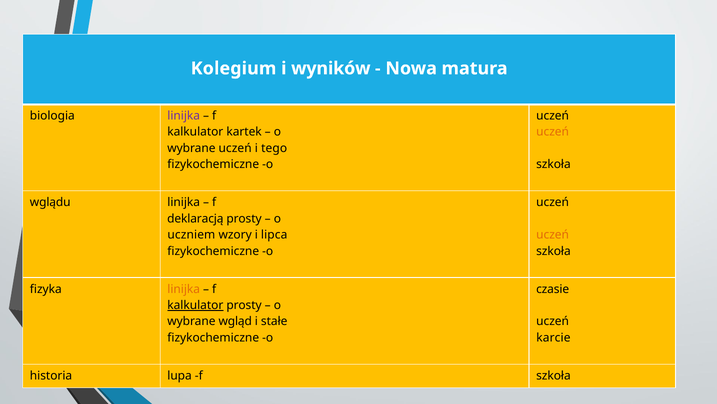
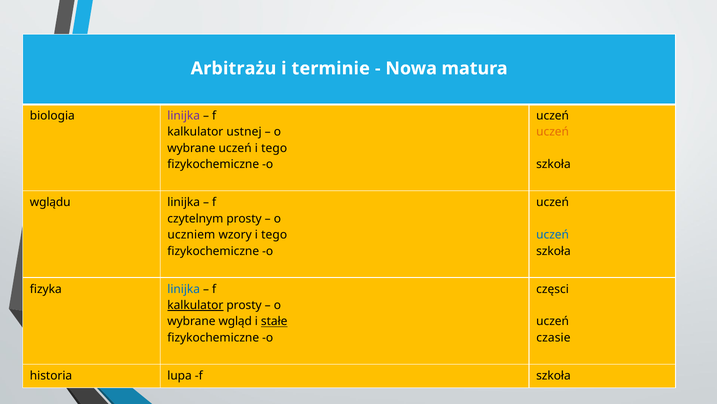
Kolegium: Kolegium -> Arbitrażu (233, 68)
wyników: wyników -> terminie (331, 68)
kartek: kartek -> ustnej (244, 132)
deklaracją: deklaracją -> czytelnym (195, 218)
wzory i lipca: lipca -> tego (274, 235)
uczeń colour: orange -> blue (553, 235)
linijka colour: orange -> blue (184, 289)
czasie: czasie -> częsci (553, 289)
stałe underline: none -> present (274, 321)
karcie: karcie -> czasie (553, 337)
